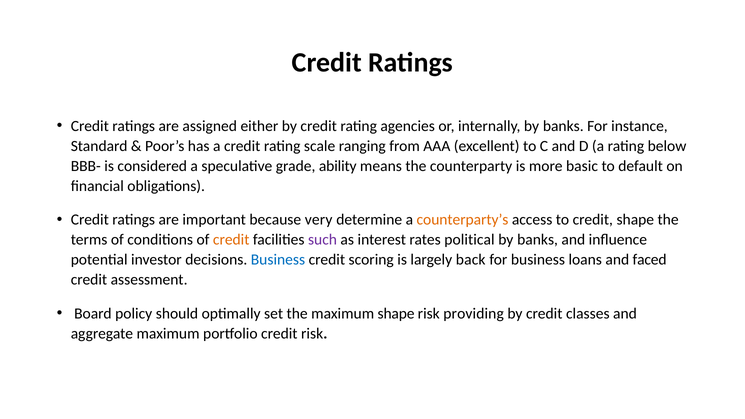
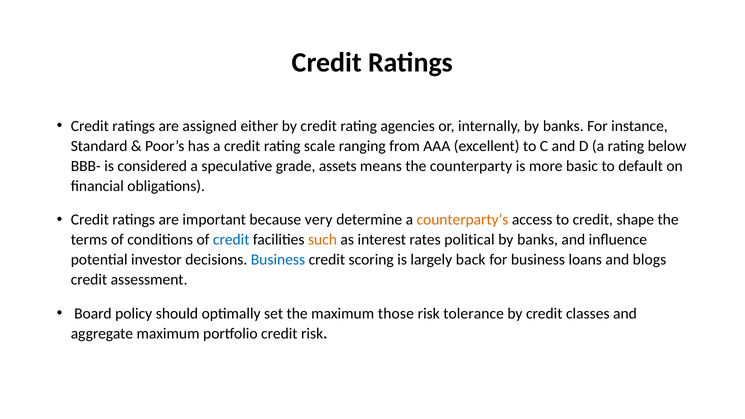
ability: ability -> assets (338, 166)
credit colour: orange -> blue (231, 240)
such colour: purple -> orange (323, 240)
faced: faced -> blogs (649, 260)
maximum shape: shape -> those (396, 314)
providing: providing -> tolerance (474, 314)
